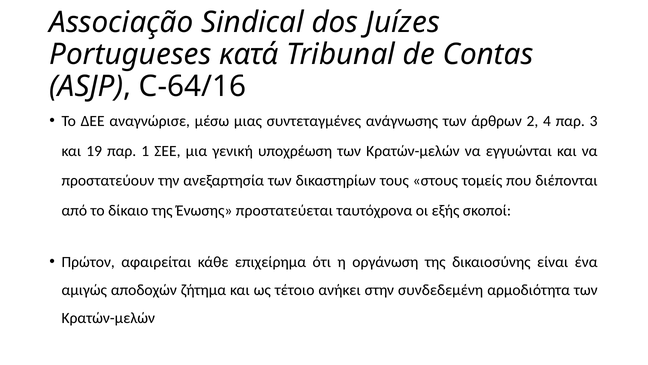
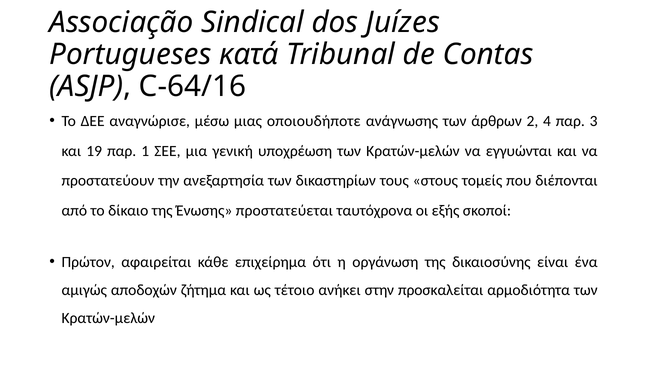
συντεταγμένες: συντεταγμένες -> οποιουδήποτε (314, 121)
συνδεδεμένη: συνδεδεμένη -> προσκαλείται (441, 290)
